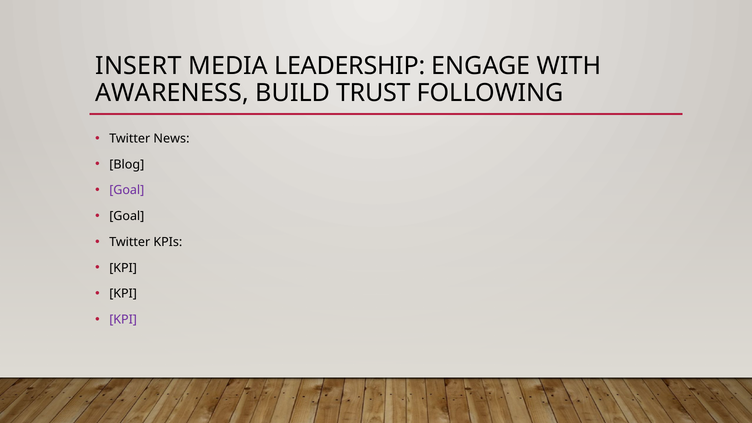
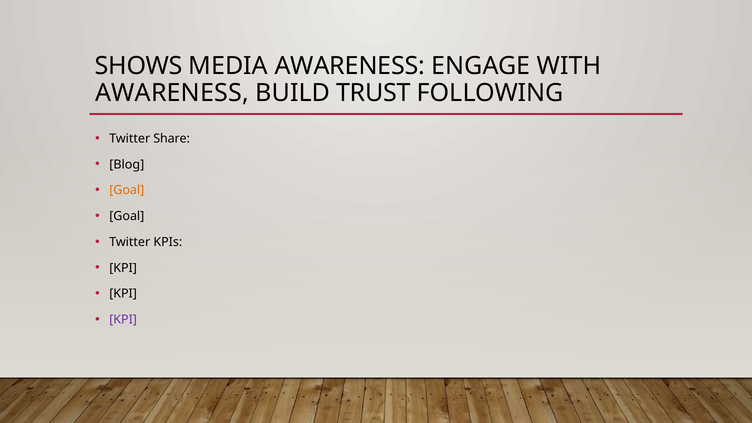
INSERT: INSERT -> SHOWS (139, 66)
MEDIA LEADERSHIP: LEADERSHIP -> AWARENESS (350, 66)
News: News -> Share (172, 139)
Goal colour: purple -> orange (127, 190)
